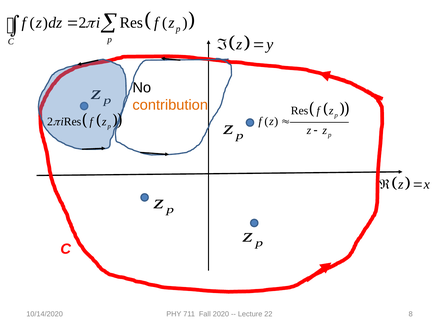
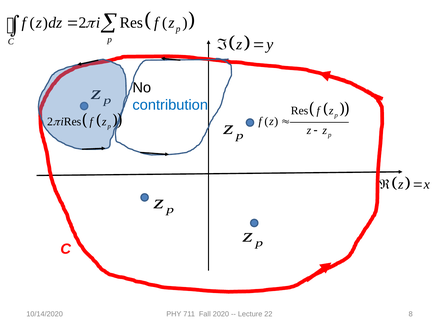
contribution colour: orange -> blue (170, 105)
